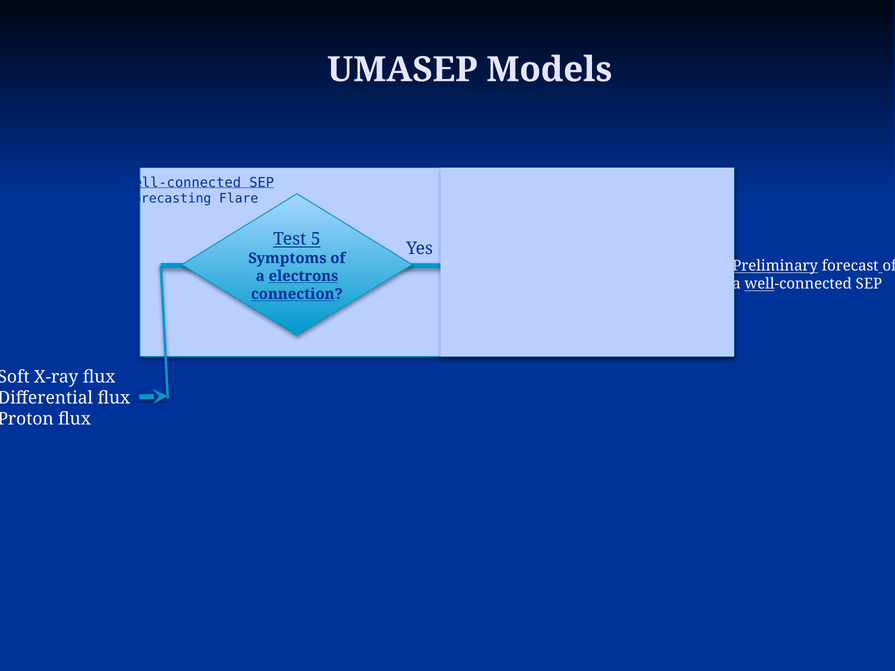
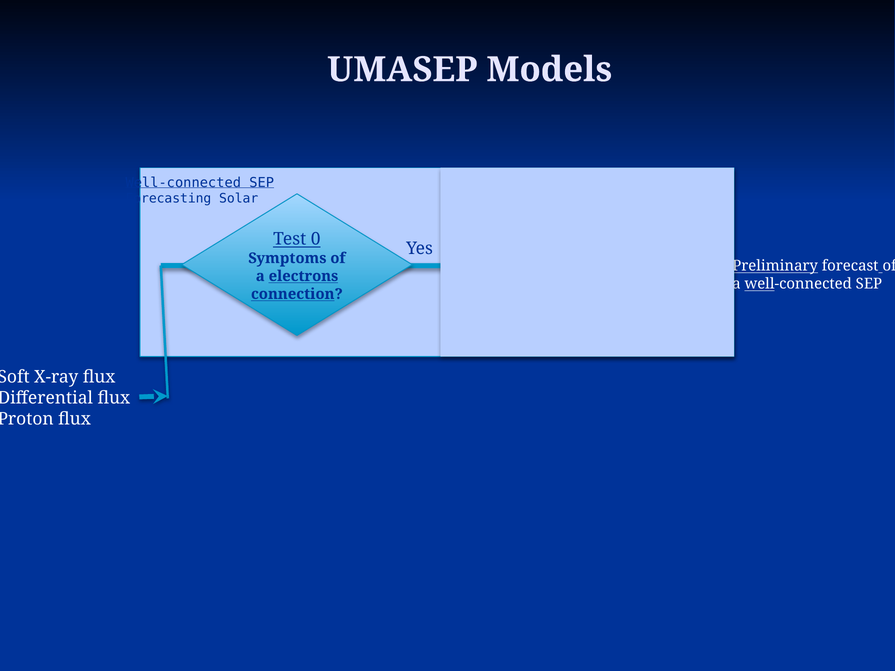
Flare: Flare -> Solar (239, 199)
5: 5 -> 0 (316, 239)
